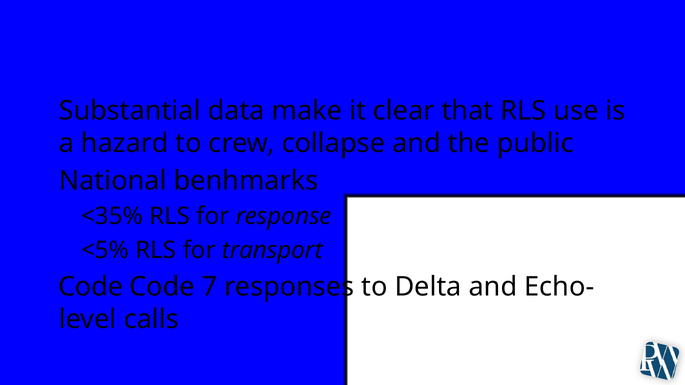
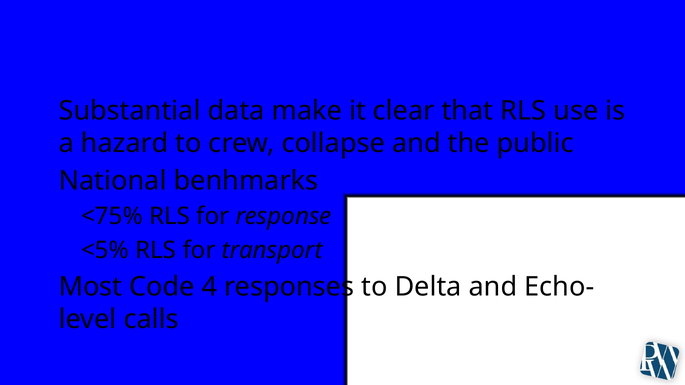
<35%: <35% -> <75% (112, 217)
Code: Code -> Most (90, 287)
7: 7 -> 4 (209, 287)
